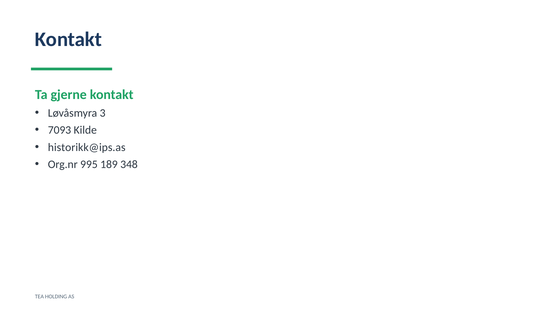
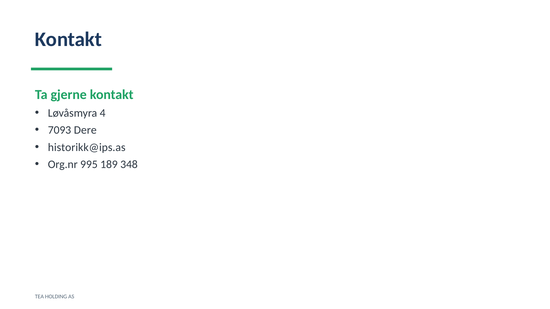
3: 3 -> 4 (103, 113)
Kilde: Kilde -> Dere (85, 130)
